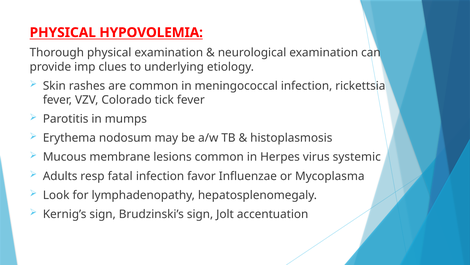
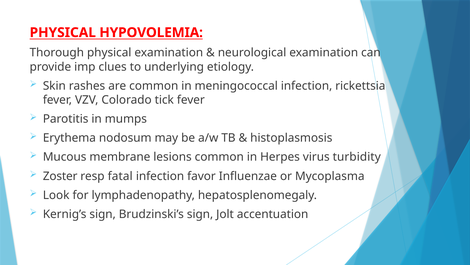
systemic: systemic -> turbidity (357, 157)
Adults: Adults -> Zoster (60, 176)
